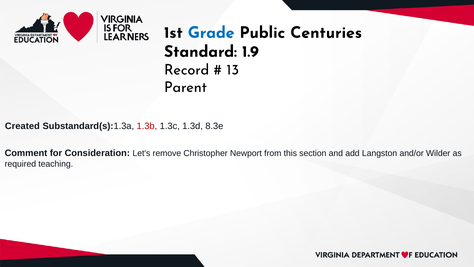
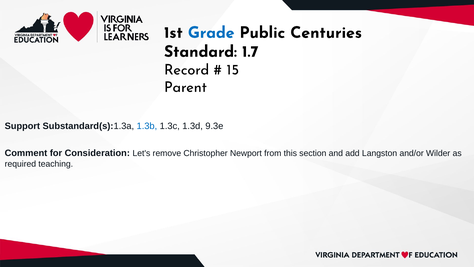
1.9: 1.9 -> 1.7 (250, 52)
13: 13 -> 15 (233, 70)
Created: Created -> Support (22, 126)
1.3b colour: red -> blue (147, 126)
8.3e: 8.3e -> 9.3e (214, 126)
